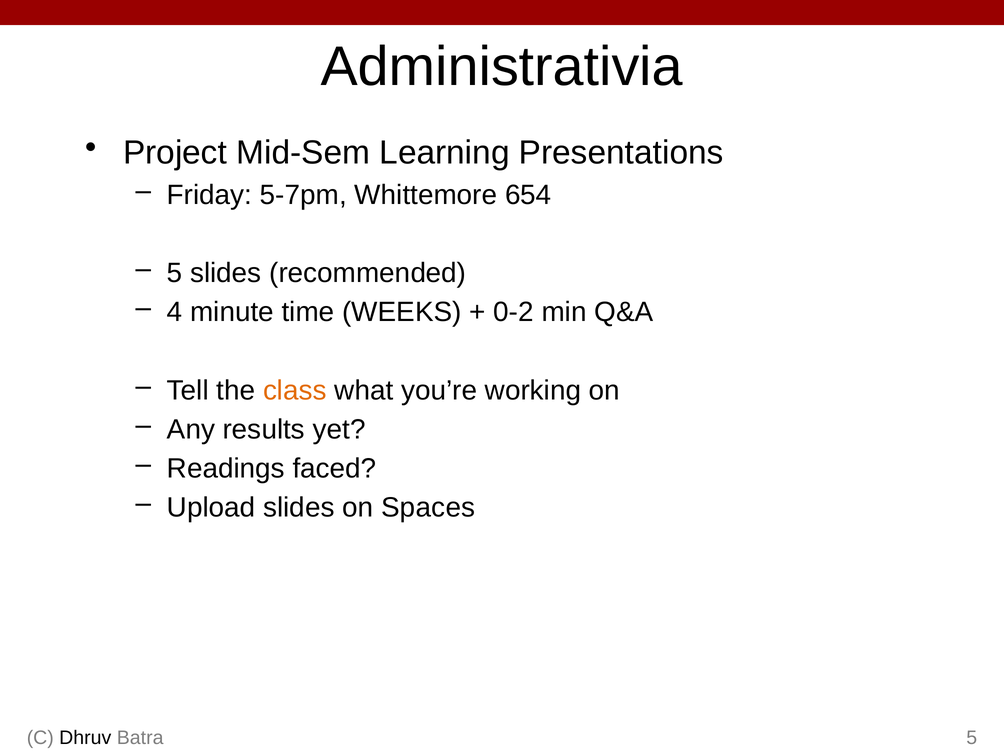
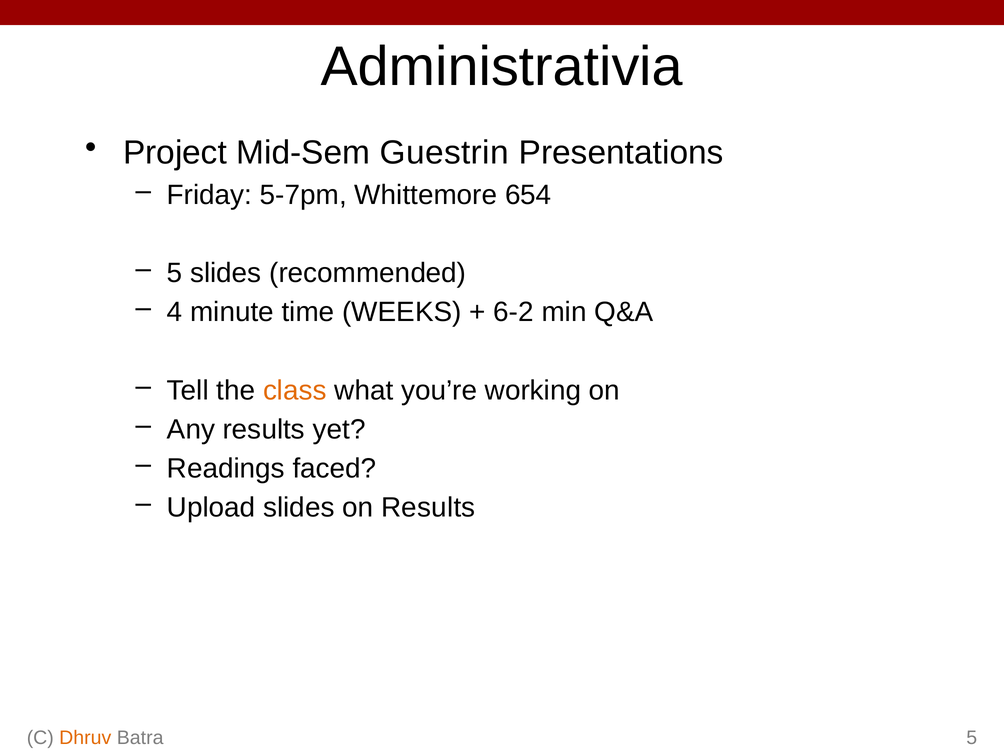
Learning: Learning -> Guestrin (444, 153)
0-2: 0-2 -> 6-2 (514, 312)
on Spaces: Spaces -> Results (428, 508)
Dhruv colour: black -> orange (85, 738)
